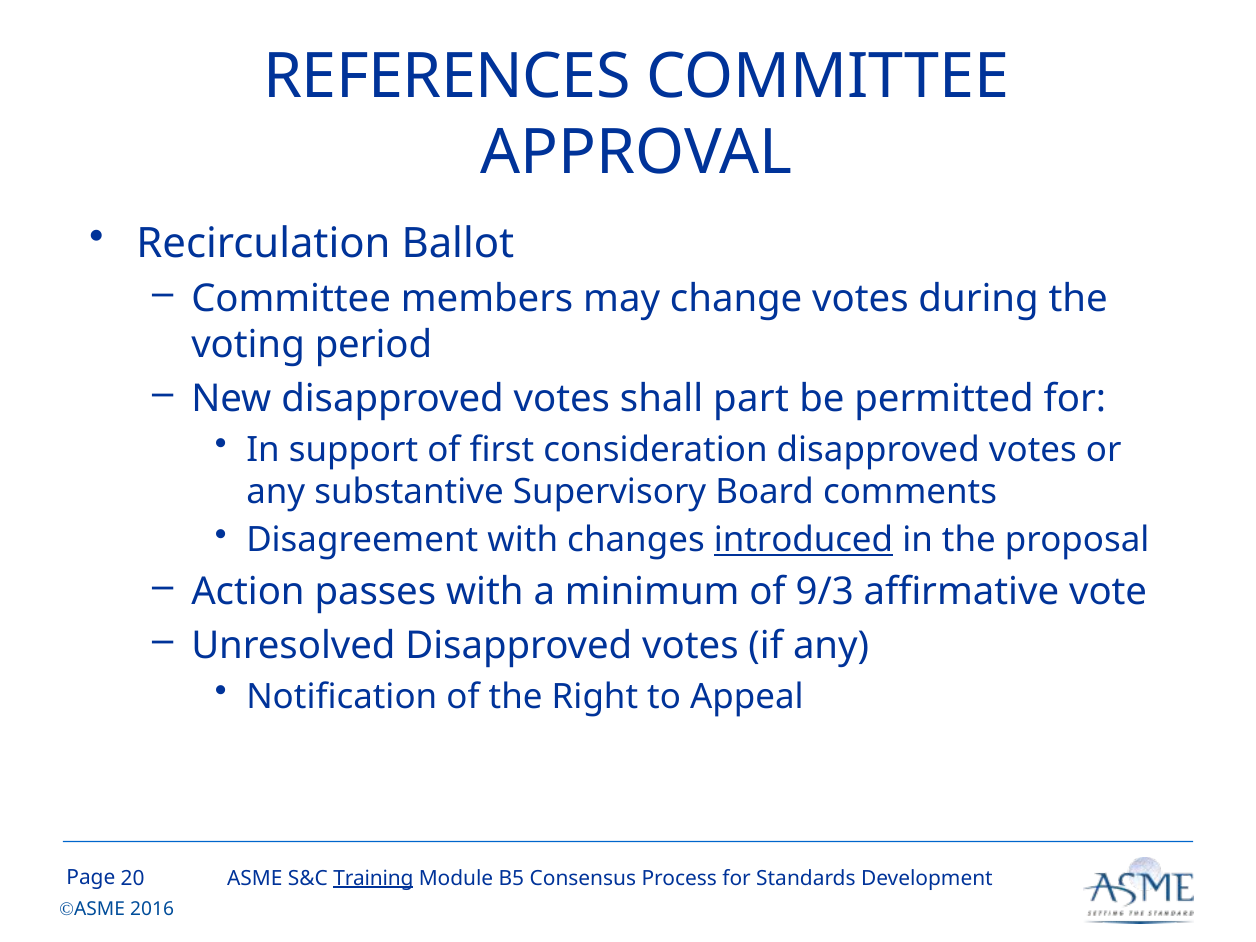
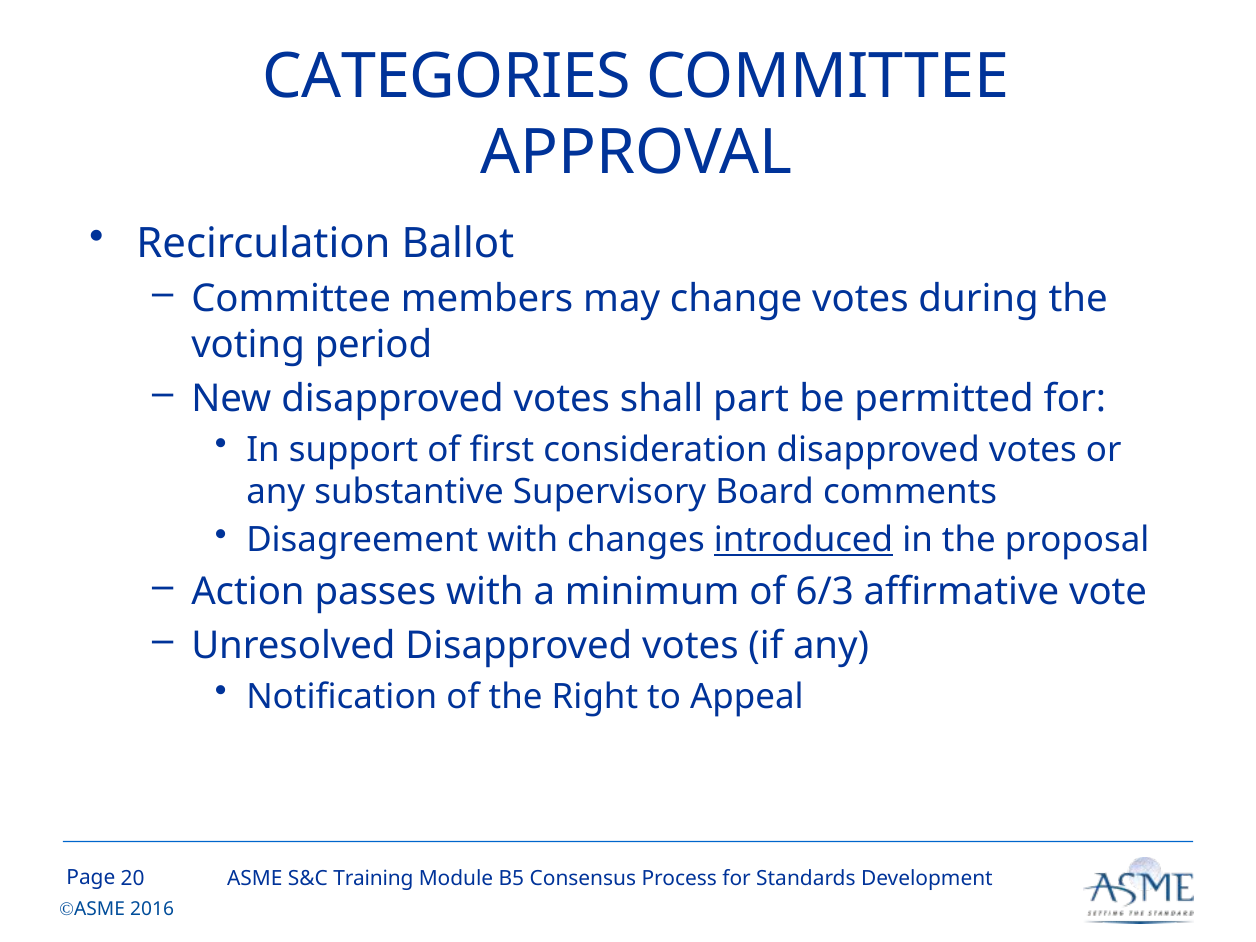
REFERENCES: REFERENCES -> CATEGORIES (447, 77)
9/3: 9/3 -> 6/3 (825, 592)
Training underline: present -> none (373, 878)
